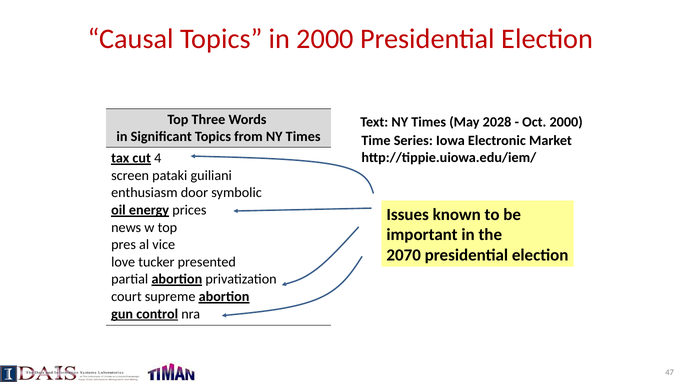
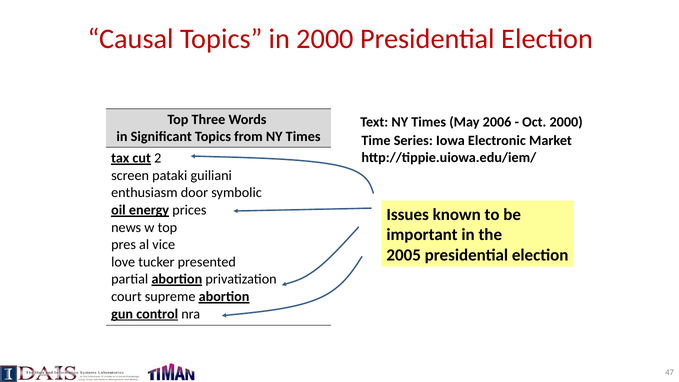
2028: 2028 -> 2006 (497, 122)
4: 4 -> 2 (158, 158)
2070: 2070 -> 2005 (404, 255)
